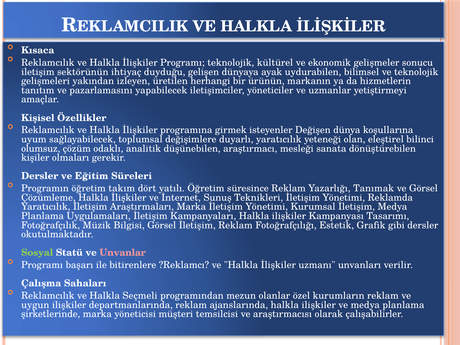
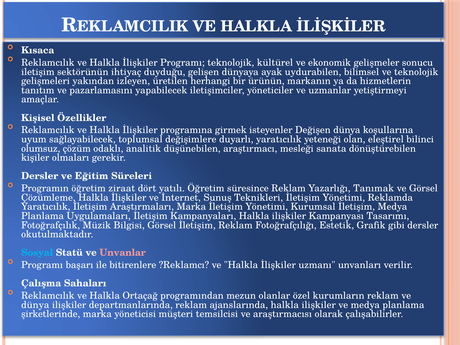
takım: takım -> ziraat (122, 188)
Sosyal colour: light green -> light blue (37, 253)
Seçmeli: Seçmeli -> Ortaçağ (140, 296)
uygun: uygun -> dünya (35, 305)
